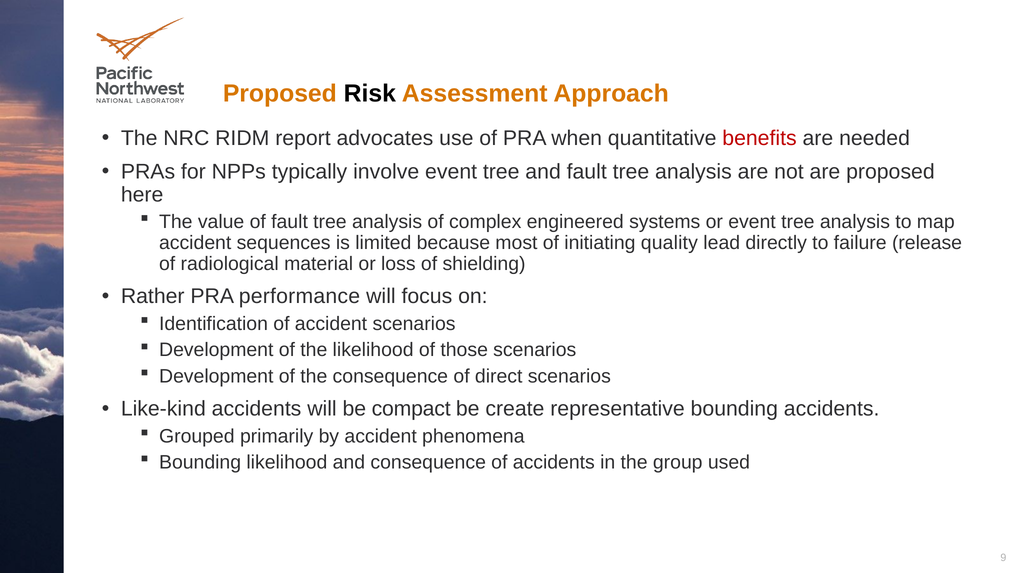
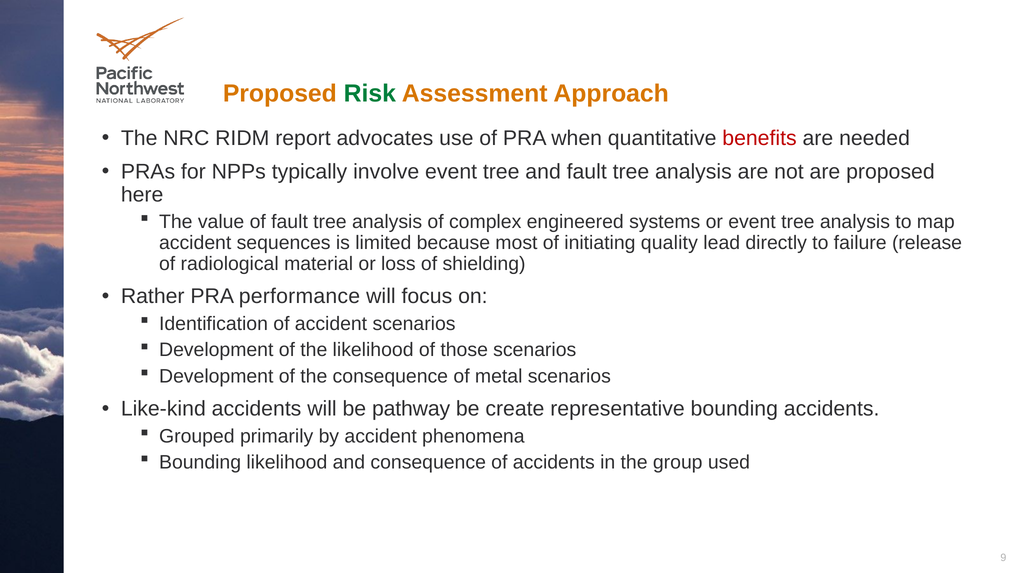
Risk colour: black -> green (370, 94)
direct: direct -> metal (499, 376)
compact: compact -> pathway (411, 409)
